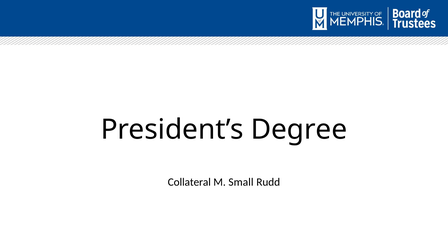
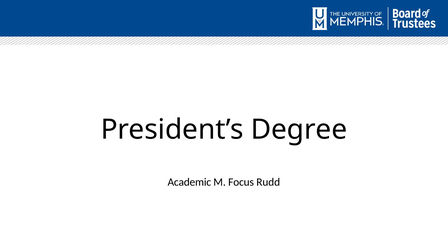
Collateral: Collateral -> Academic (189, 182)
Small: Small -> Focus (241, 182)
